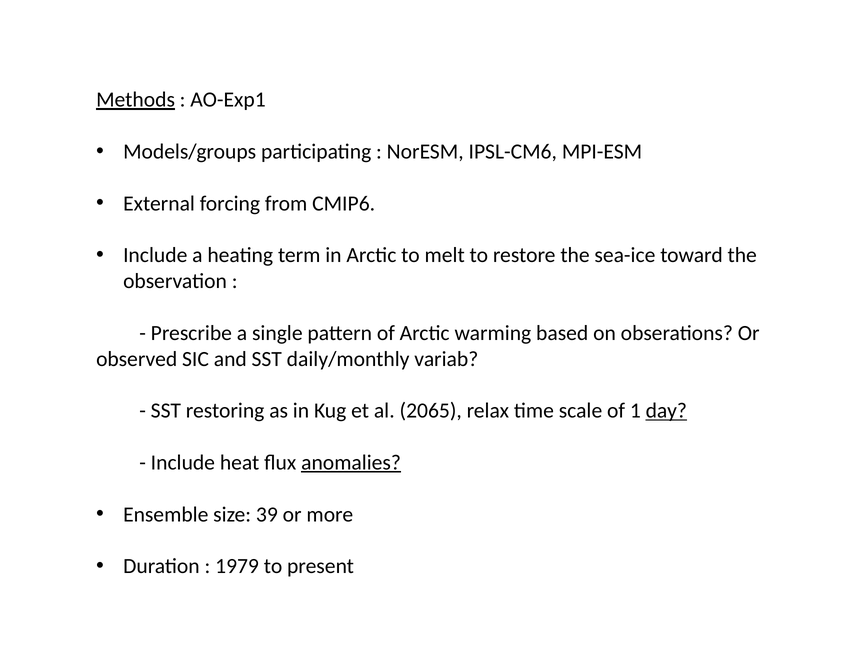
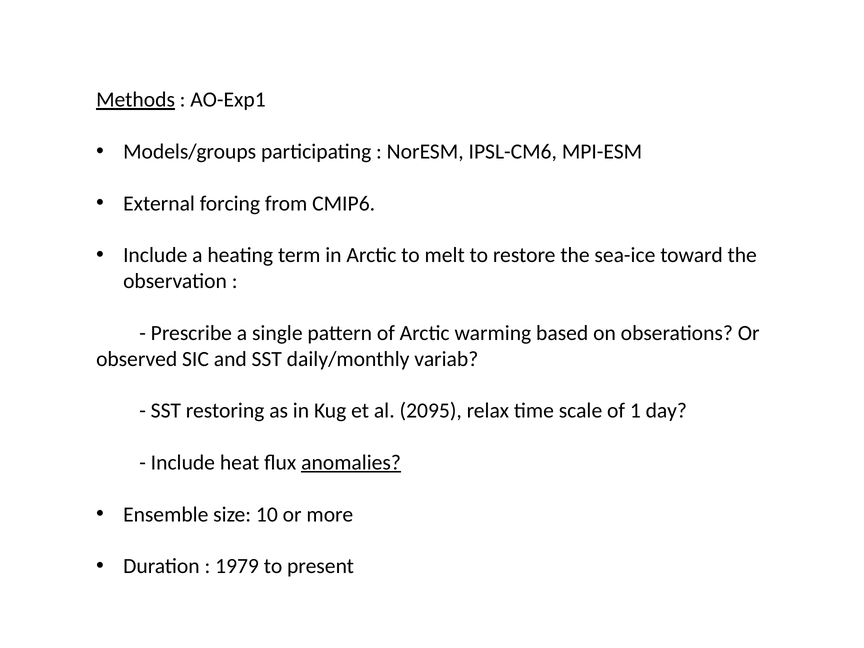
2065: 2065 -> 2095 (431, 411)
day underline: present -> none (666, 411)
39: 39 -> 10 (267, 514)
